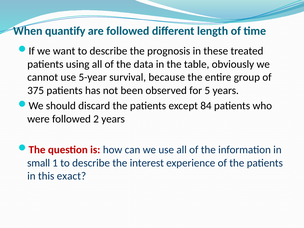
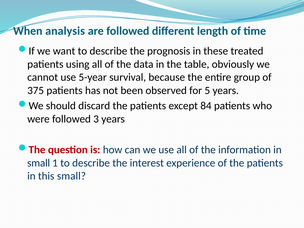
quantify: quantify -> analysis (65, 31)
2: 2 -> 3 (96, 119)
this exact: exact -> small (71, 176)
